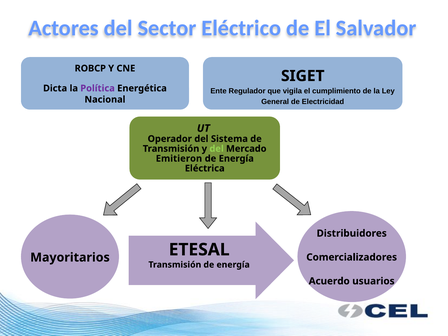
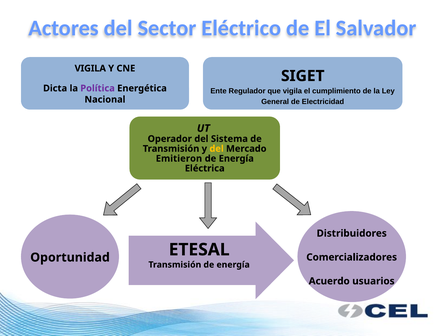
ROBCP: ROBCP -> VIGILA (90, 68)
del colour: light green -> yellow (217, 149)
Mayoritarios: Mayoritarios -> Oportunidad (70, 257)
